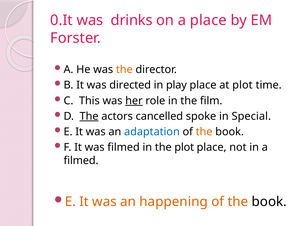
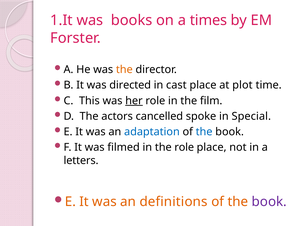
0.It: 0.It -> 1.It (61, 20)
drinks: drinks -> books (132, 20)
a place: place -> times (208, 20)
play: play -> cast (176, 85)
The underline: present -> none (89, 116)
the colour: orange -> blue (204, 132)
the plot: plot -> role (184, 147)
filmed: filmed -> letters (81, 160)
happening: happening -> definitions (174, 202)
book colour: black -> purple (269, 202)
